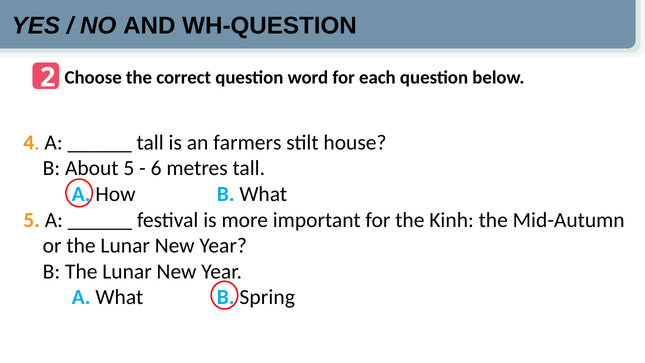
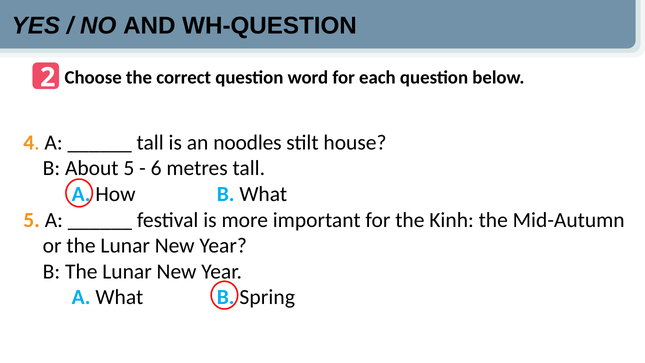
farmers: farmers -> noodles (247, 142)
